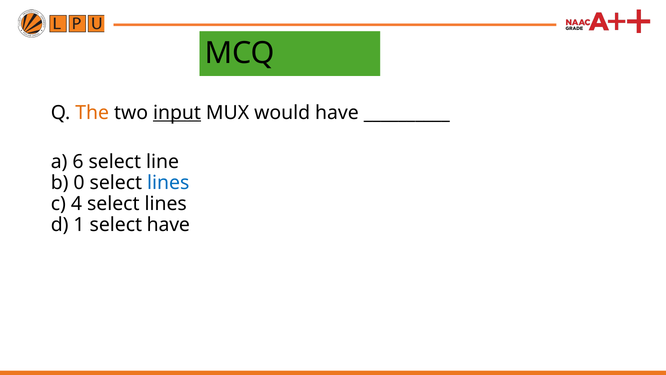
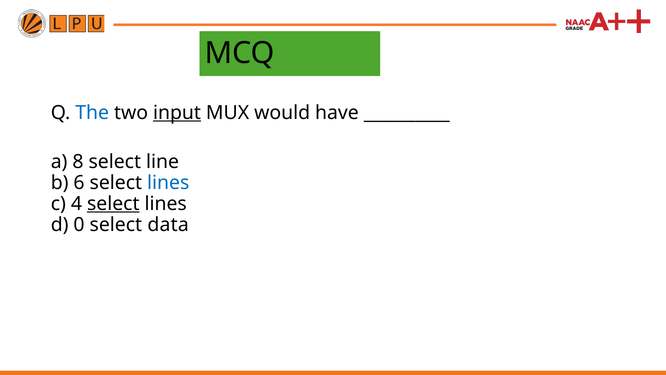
The colour: orange -> blue (92, 113)
6: 6 -> 8 (78, 162)
0: 0 -> 6 (79, 182)
select underline: none -> present (113, 203)
1: 1 -> 0 (79, 224)
select have: have -> data (168, 224)
